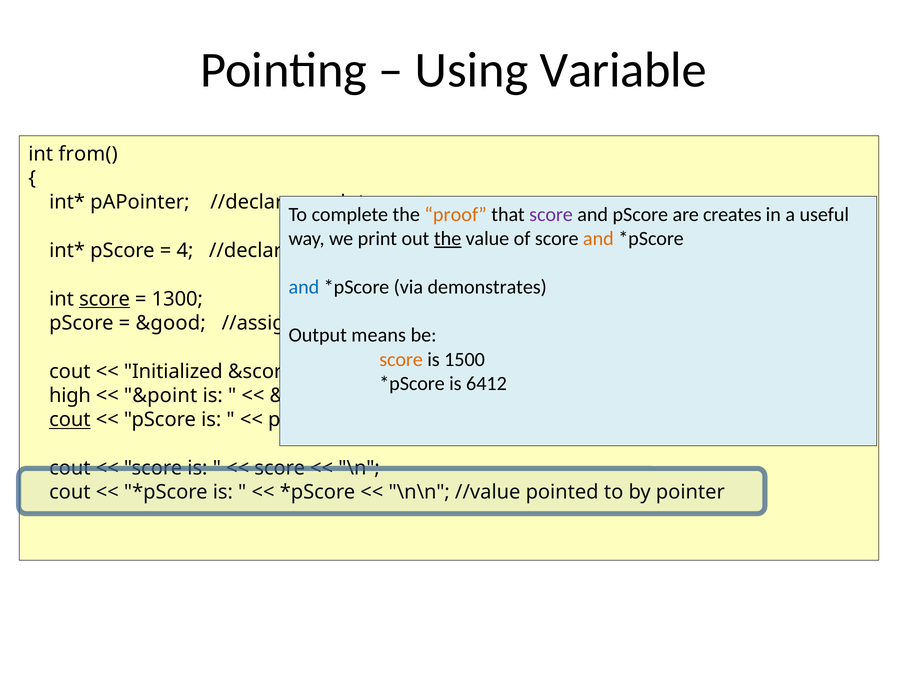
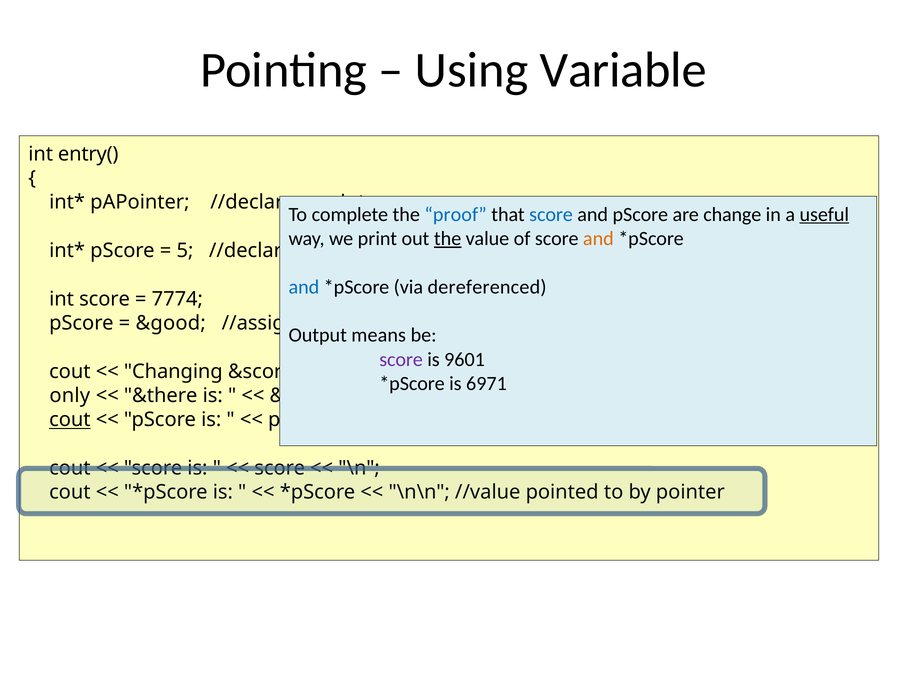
from(: from( -> entry( (88, 154)
proof colour: orange -> blue (456, 214)
score colour: purple -> blue (551, 214)
creates: creates -> change (732, 214)
useful underline: none -> present (824, 214)
4: 4 -> 5 (185, 251)
demonstrates: demonstrates -> dereferenced (487, 287)
score underline: present -> none (105, 299)
1300: 1300 -> 7774 (177, 299)
score colour: orange -> purple (401, 360)
1500: 1500 -> 9601 (465, 360)
Initialized: Initialized -> Changing (173, 372)
6412: 6412 -> 6971 (486, 384)
high: high -> only (70, 396)
&point: &point -> &there (161, 396)
